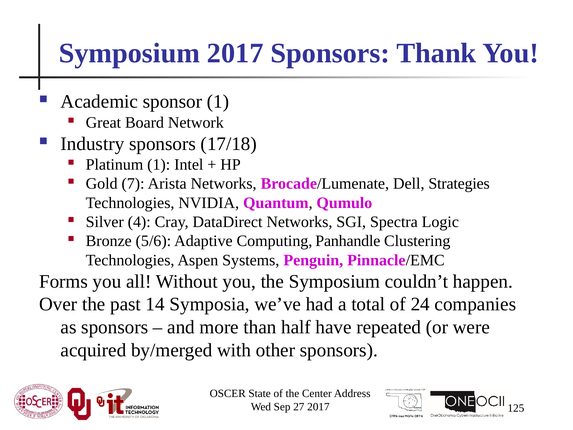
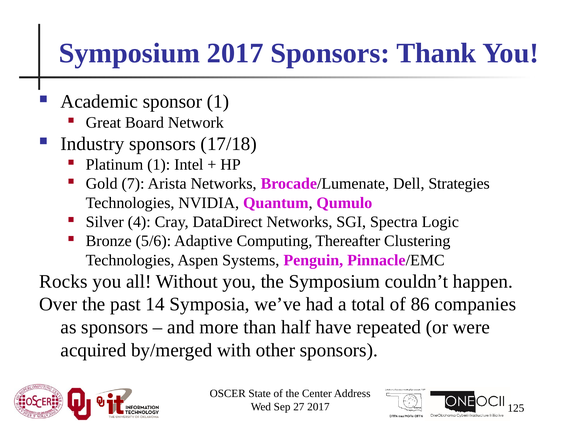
Panhandle: Panhandle -> Thereafter (348, 241)
Forms: Forms -> Rocks (63, 281)
24: 24 -> 86 (420, 304)
